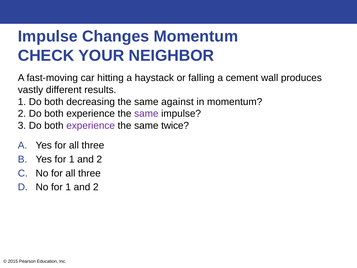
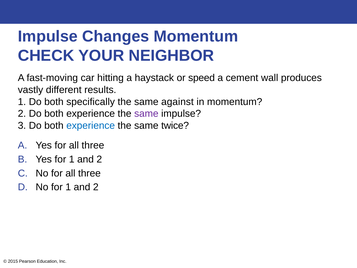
falling: falling -> speed (202, 78)
decreasing: decreasing -> specifically (91, 102)
experience colour: purple -> blue (91, 125)
